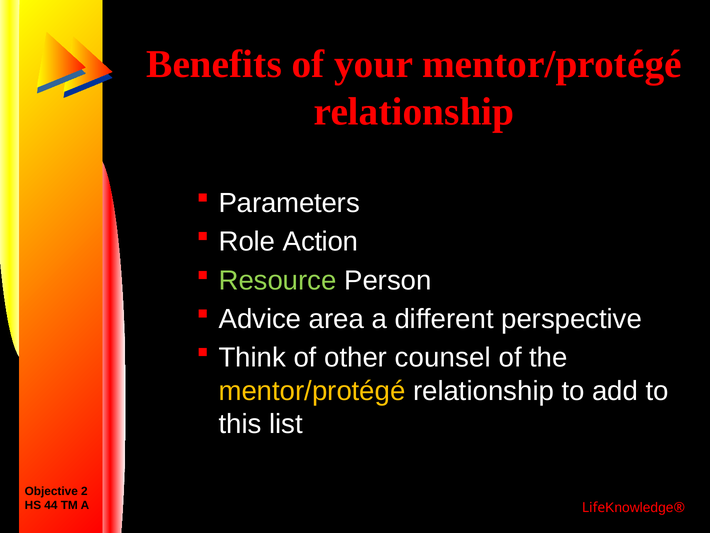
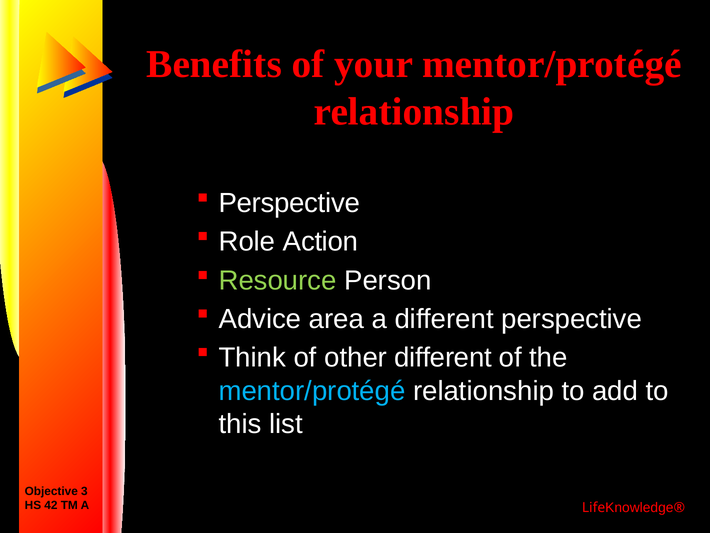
Parameters: Parameters -> Perspective (289, 203)
other counsel: counsel -> different (443, 358)
mentor/protégé colour: yellow -> light blue (312, 391)
2: 2 -> 3 (84, 491)
44: 44 -> 42 (51, 505)
